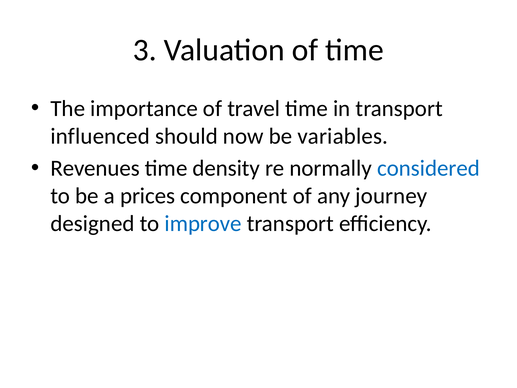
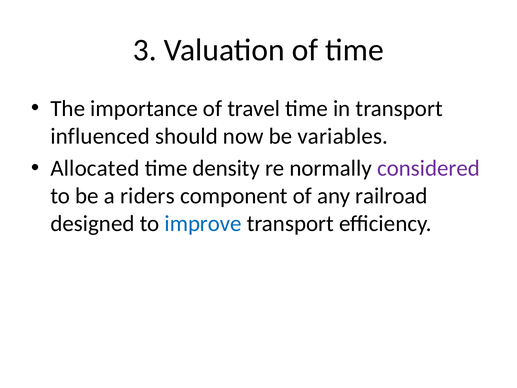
Revenues: Revenues -> Allocated (95, 168)
considered colour: blue -> purple (428, 168)
prices: prices -> riders (147, 196)
journey: journey -> railroad (391, 196)
